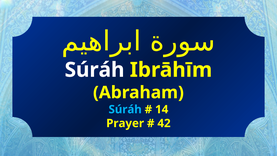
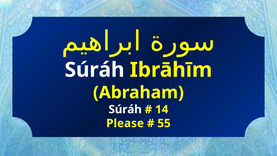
Súráh colour: light blue -> white (125, 109)
Prayer: Prayer -> Please (125, 123)
42: 42 -> 55 (164, 123)
